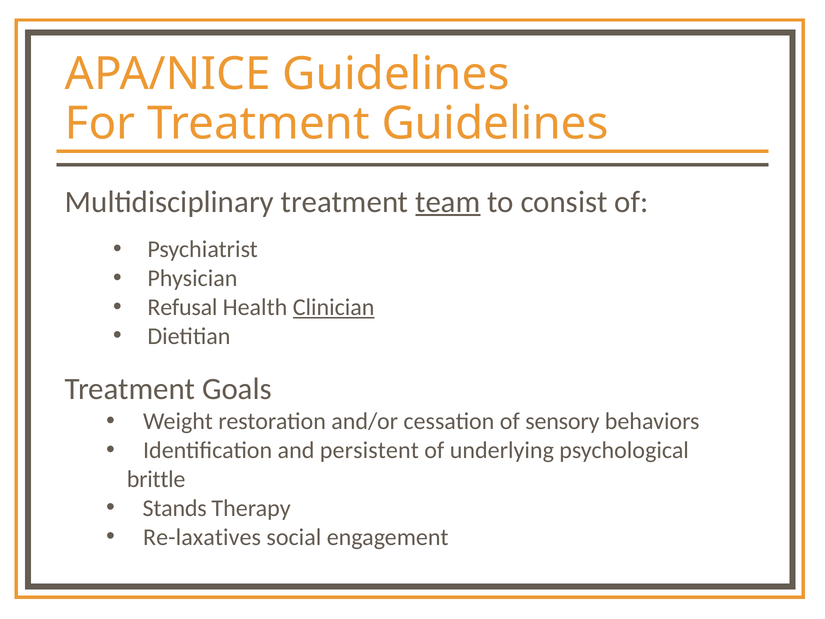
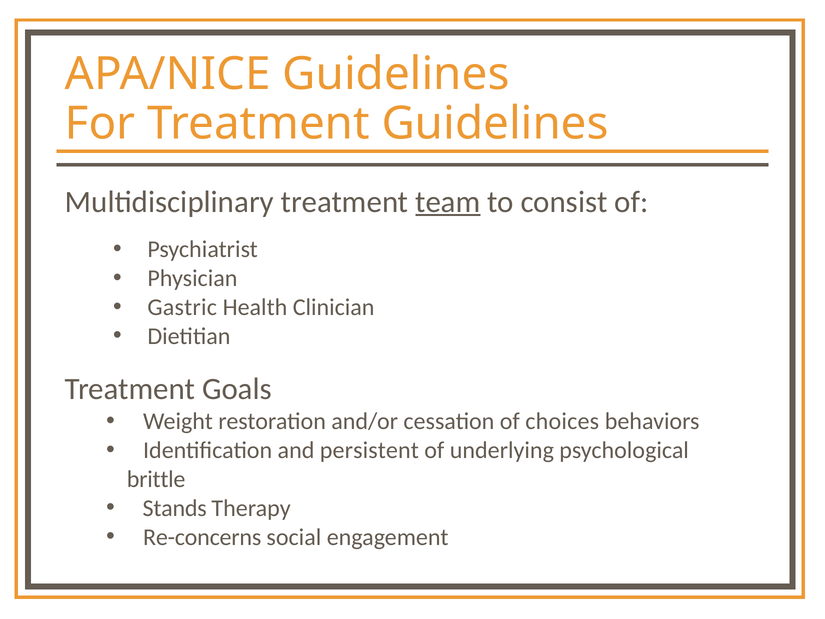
Refusal: Refusal -> Gastric (182, 307)
Clinician underline: present -> none (334, 307)
sensory: sensory -> choices (562, 421)
Re-laxatives: Re-laxatives -> Re-concerns (202, 537)
